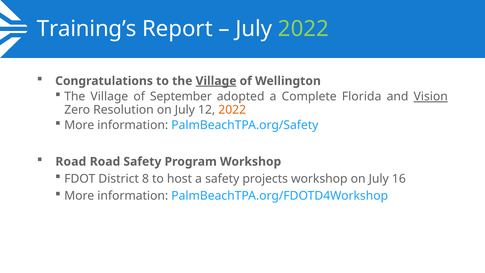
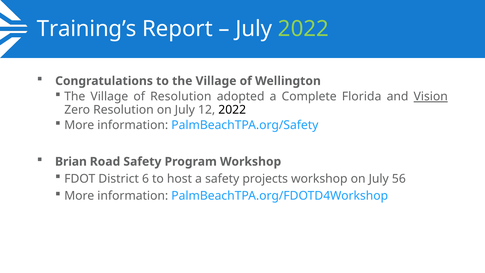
Village underline: present -> none (216, 81)
of September: September -> Resolution (181, 97)
2022 colour: orange -> black (232, 110)
Road: Road -> Brian (71, 162)
8: 8 -> 6 (146, 179)
16: 16 -> 56 (399, 179)
